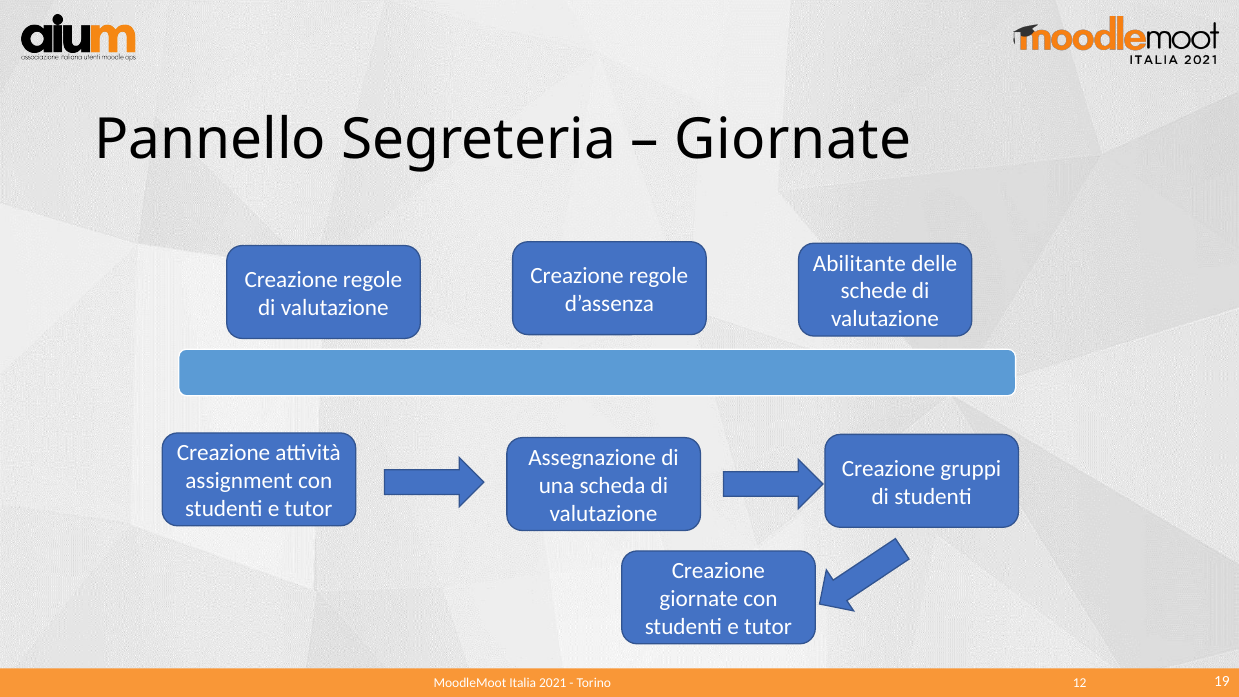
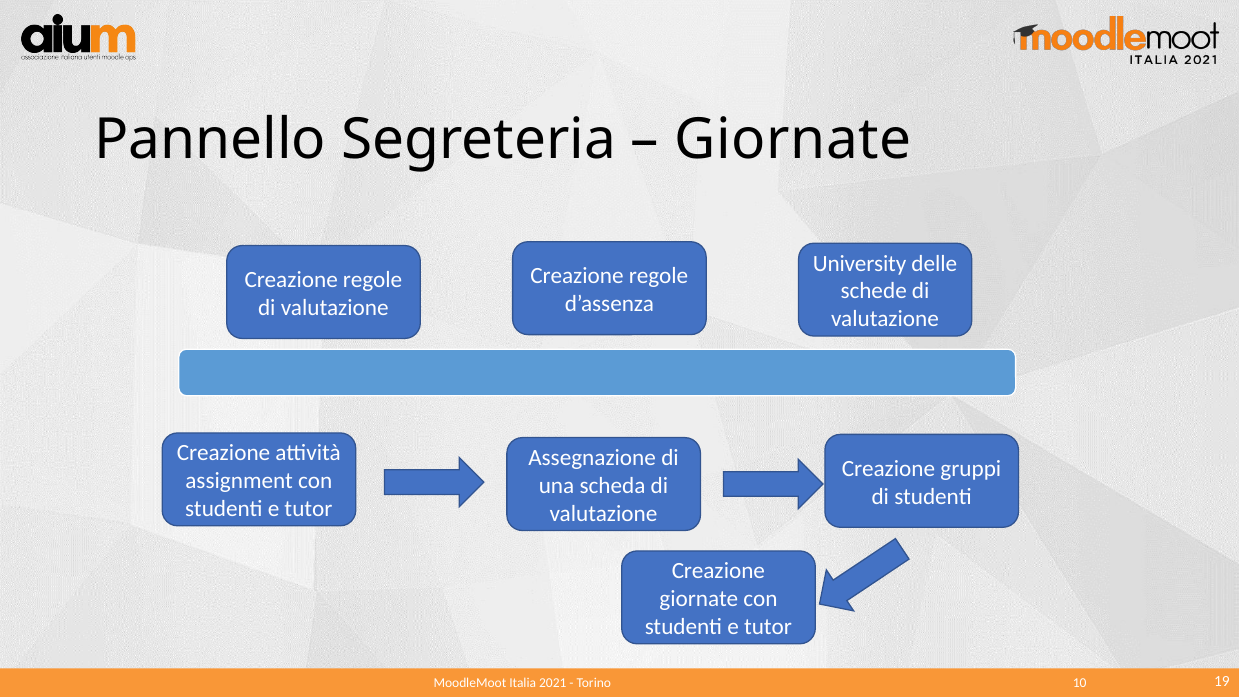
Abilitante: Abilitante -> University (860, 263)
12: 12 -> 10 (1080, 683)
